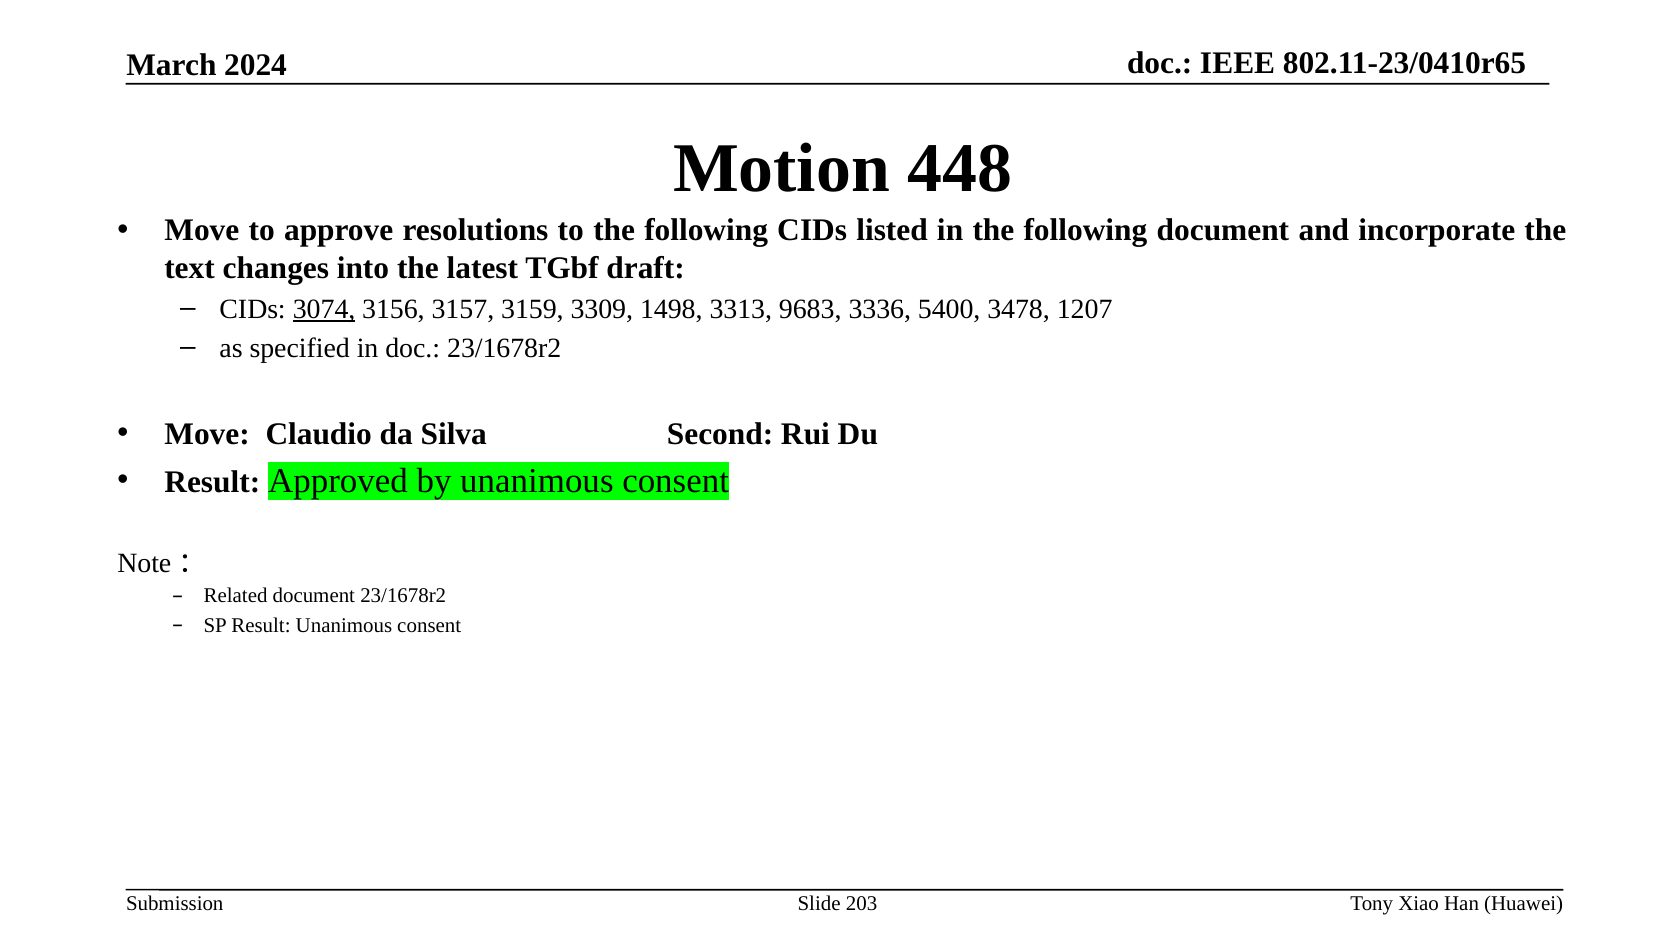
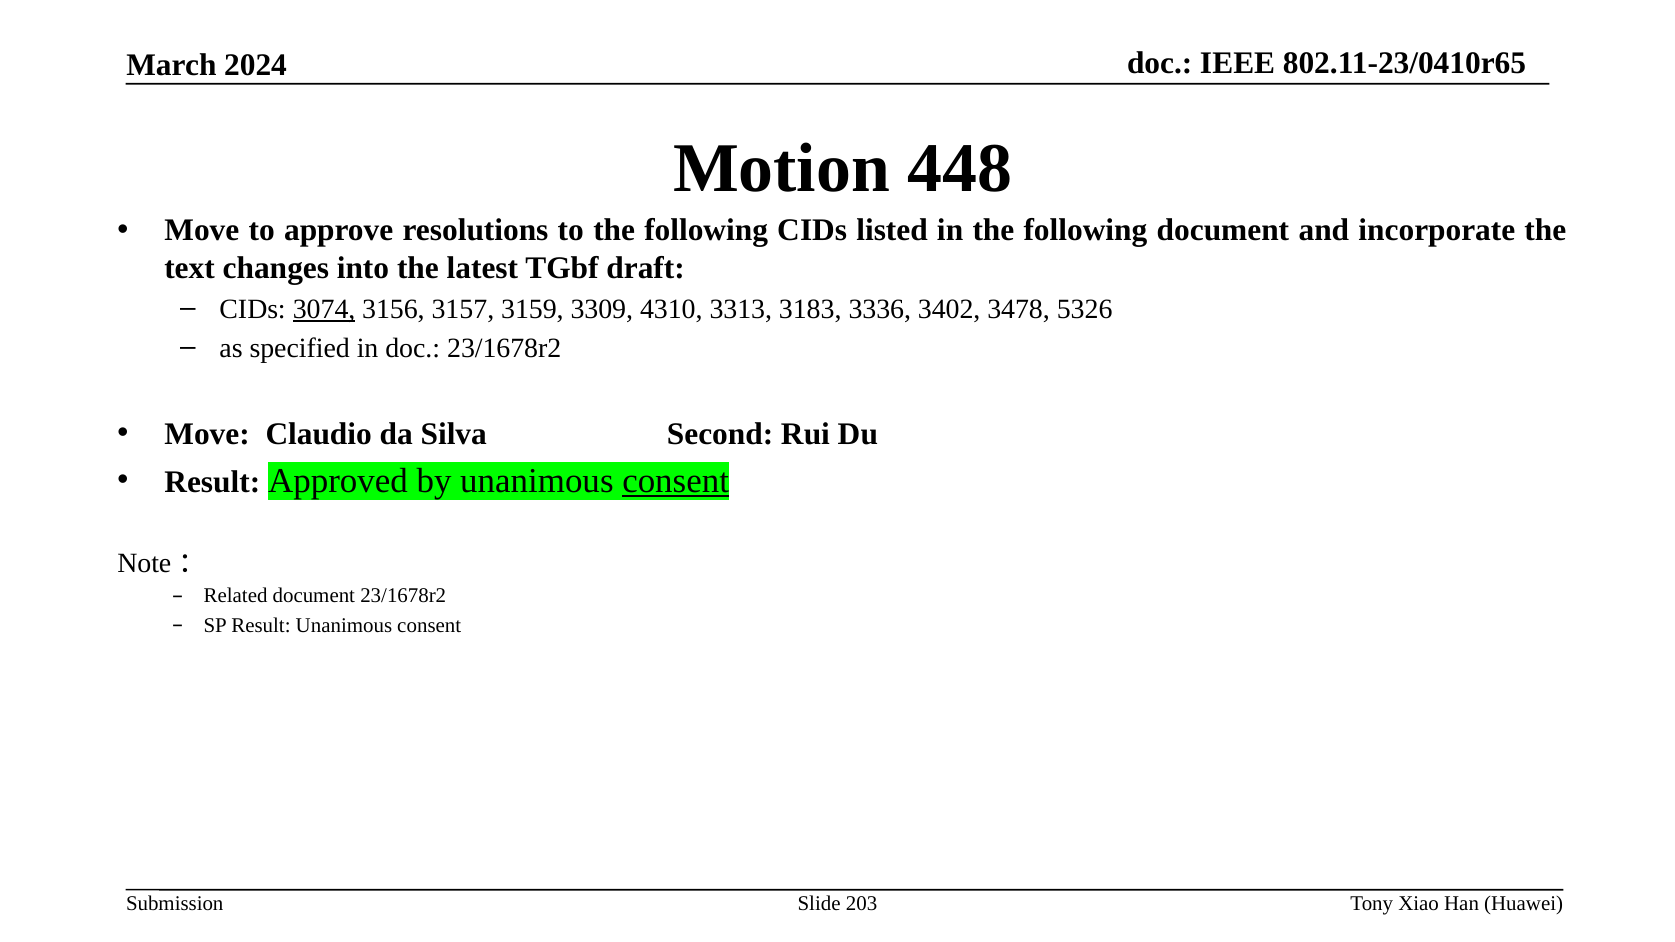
1498: 1498 -> 4310 (671, 309)
9683: 9683 -> 3183 (810, 309)
5400: 5400 -> 3402 (949, 309)
1207: 1207 -> 5326 (1085, 309)
consent underline: none -> present (676, 481)
